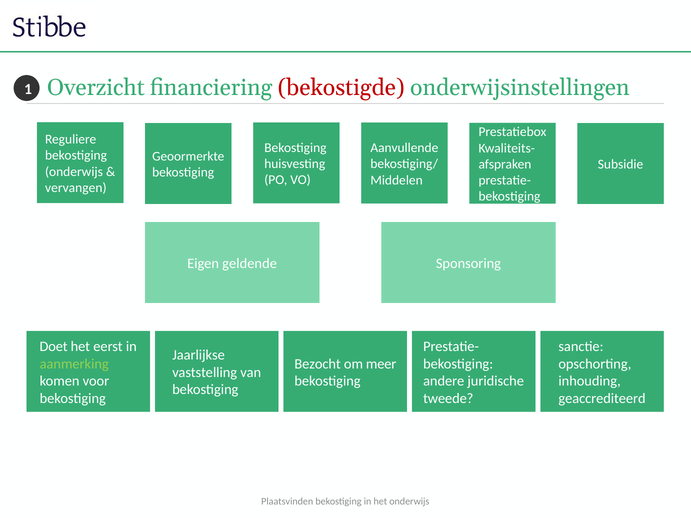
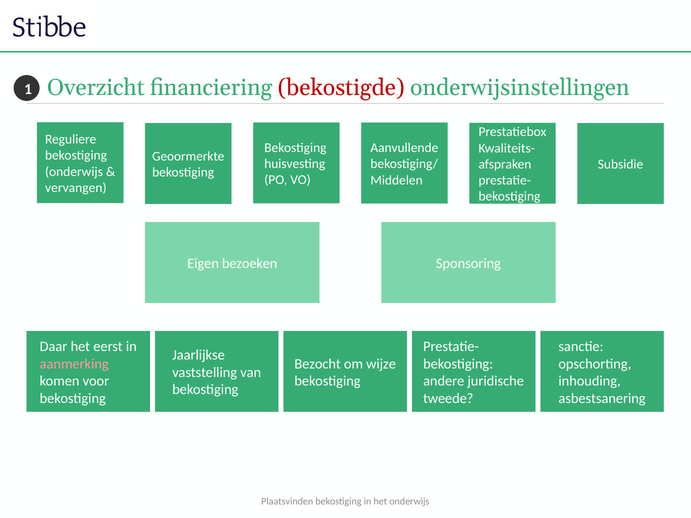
geldende: geldende -> bezoeken (250, 264)
Doet: Doet -> Daar (54, 347)
aanmerking colour: light green -> pink (74, 364)
meer: meer -> wijze (381, 364)
geaccrediteerd: geaccrediteerd -> asbestsanering (602, 398)
